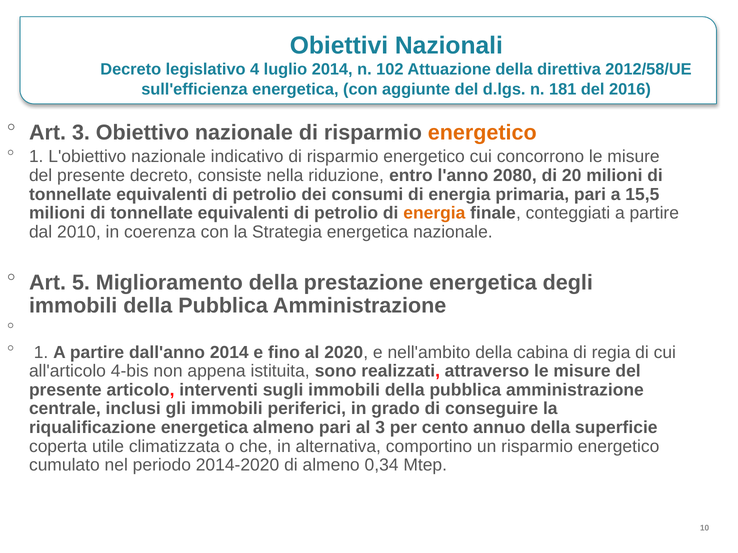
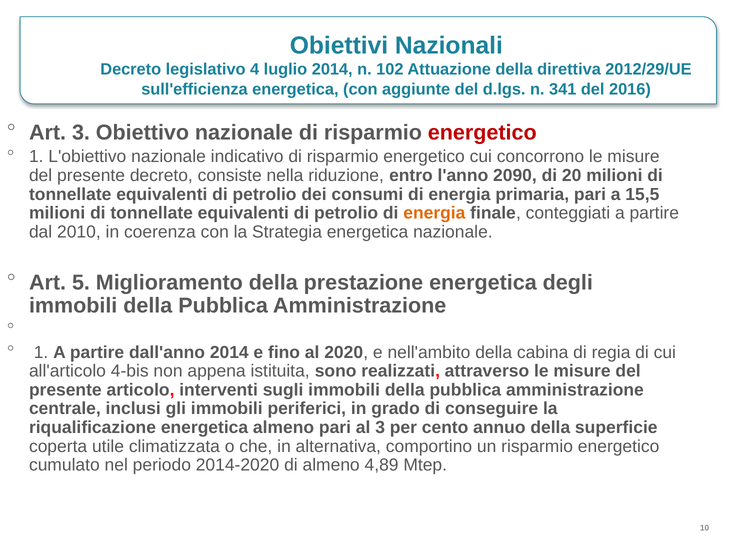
2012/58/UE: 2012/58/UE -> 2012/29/UE (648, 70)
181: 181 -> 341 (563, 89)
energetico colour: orange -> red (482, 133)
2080: 2080 -> 2090 (515, 176)
0,34: 0,34 -> 4,89 (382, 466)
